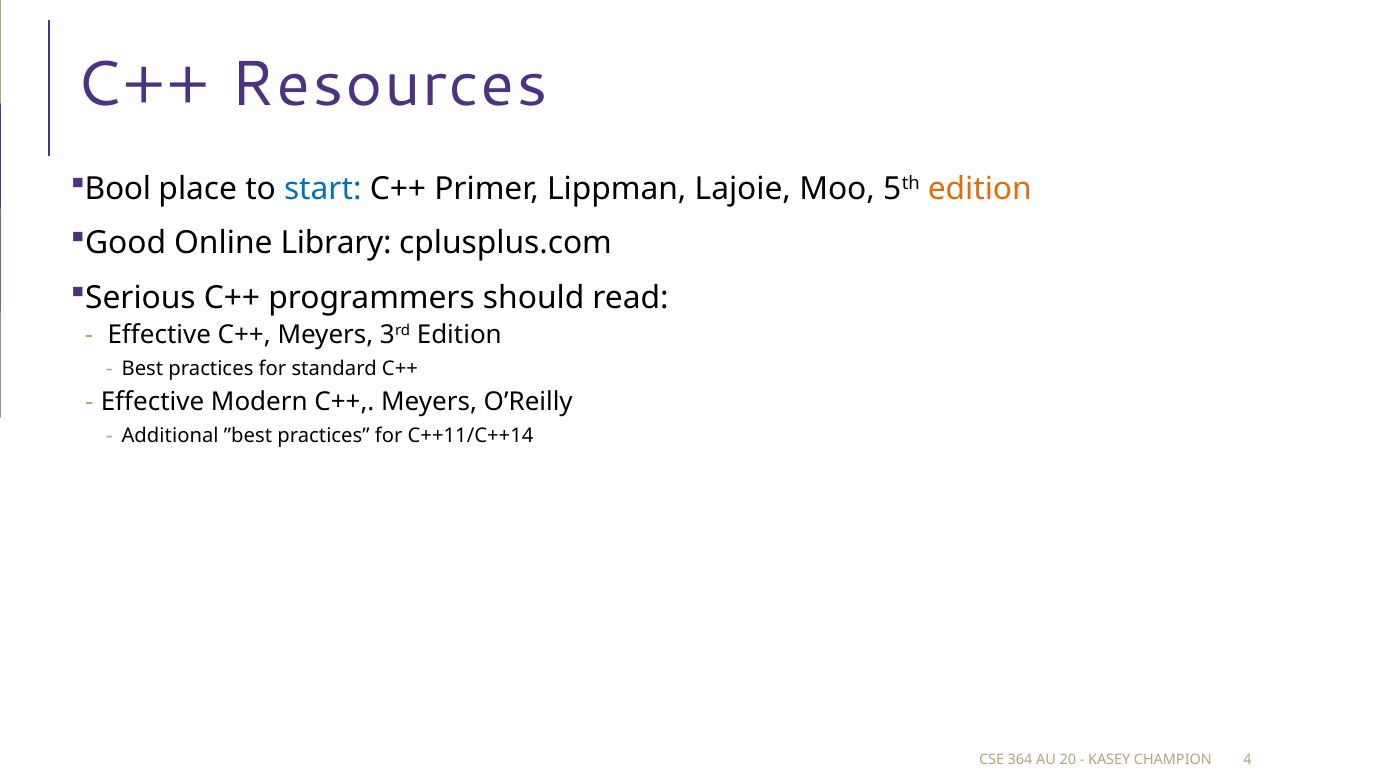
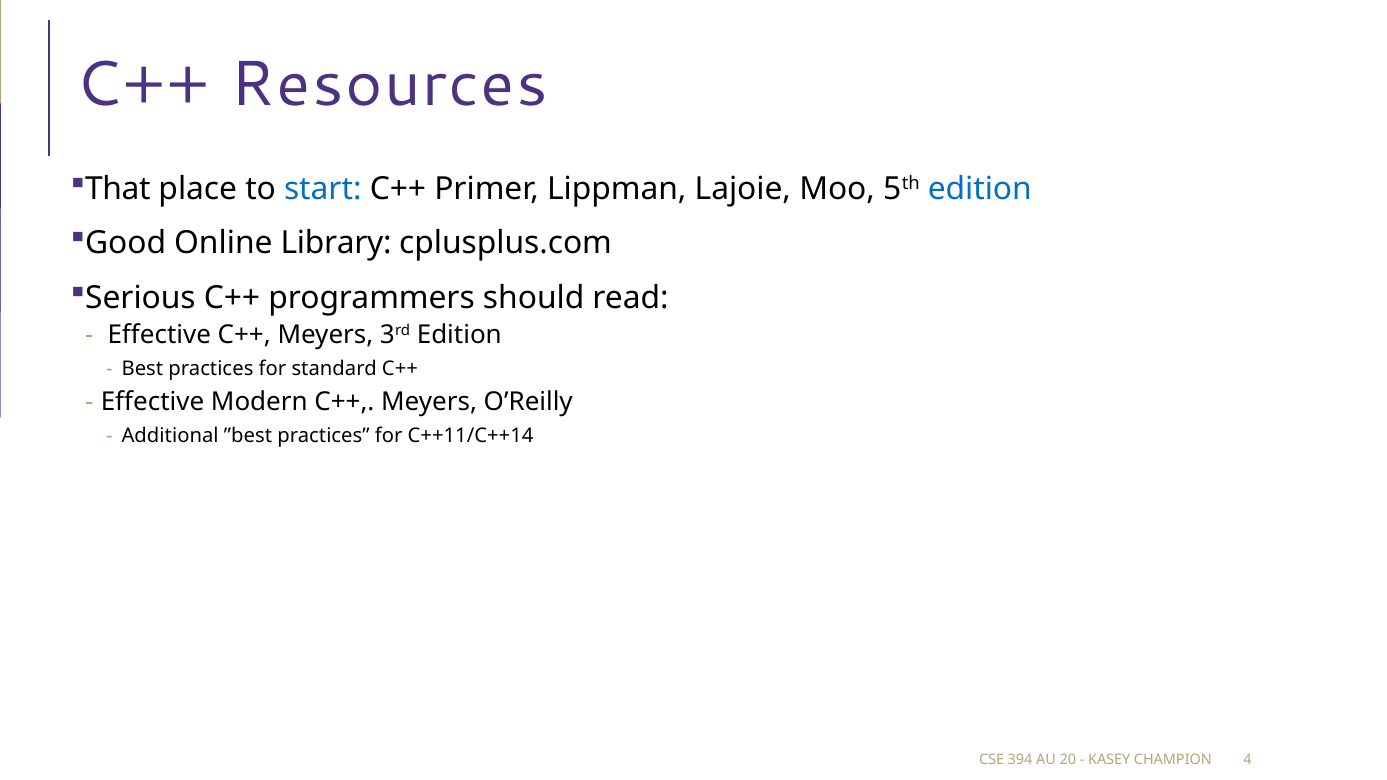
Bool: Bool -> That (118, 189)
edition colour: orange -> blue (980, 189)
364: 364 -> 394 (1020, 760)
